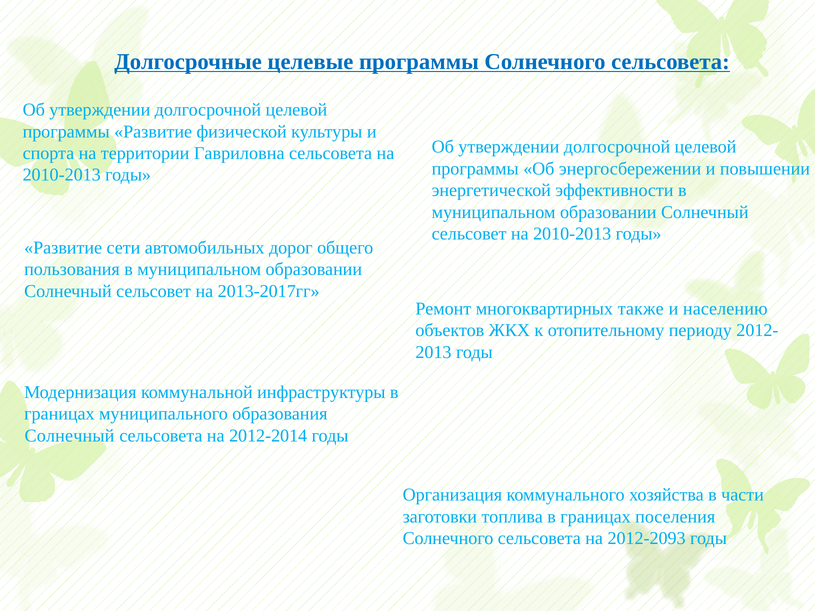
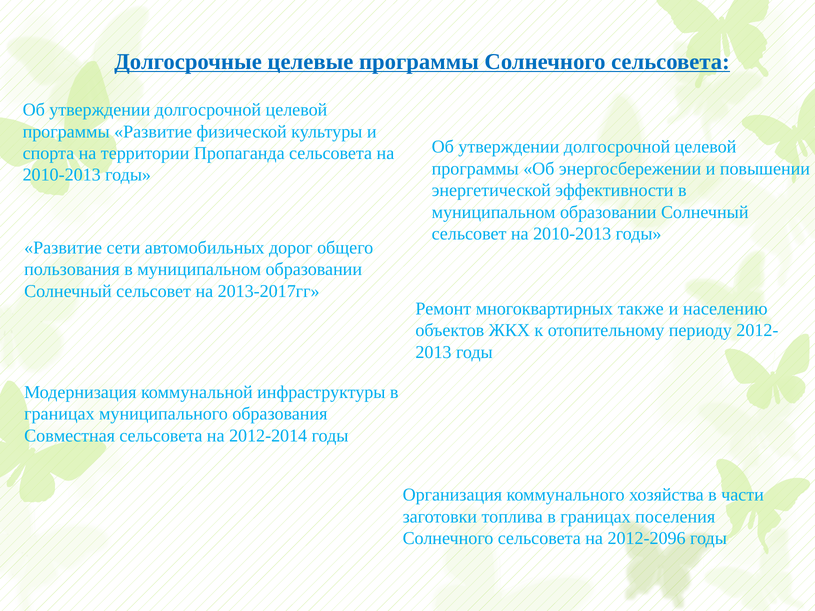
Гавриловна: Гавриловна -> Пропаганда (239, 153)
Солнечный: Солнечный -> Совместная (70, 436)
2012-2093: 2012-2093 -> 2012-2096 (647, 539)
